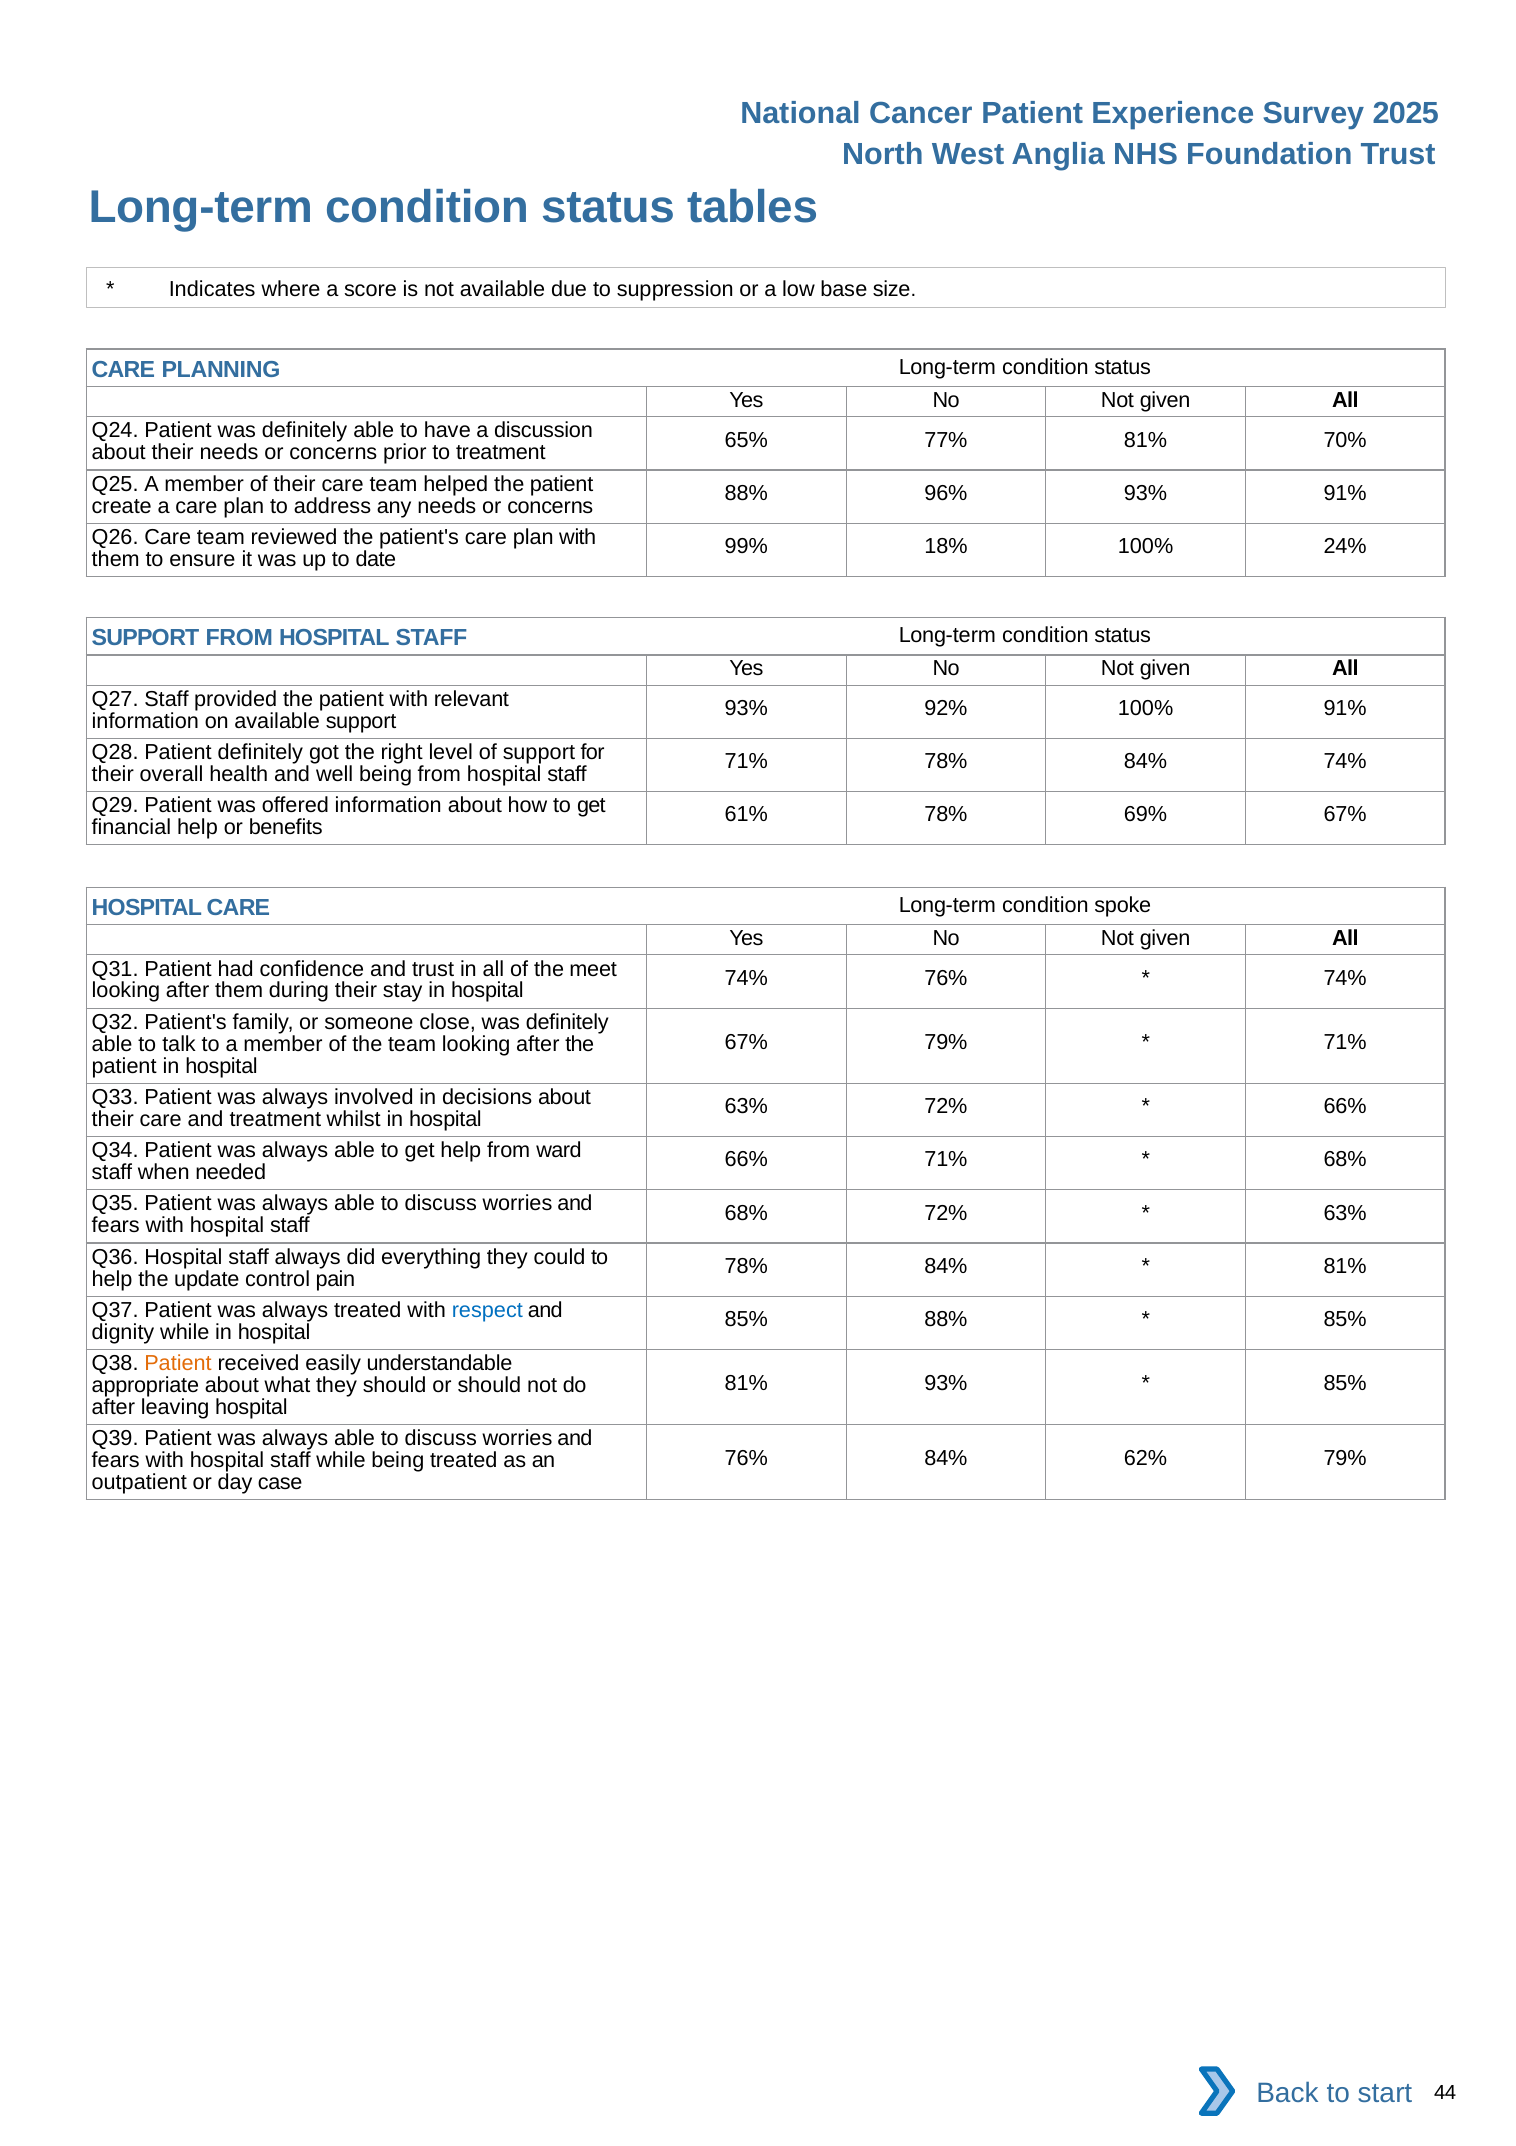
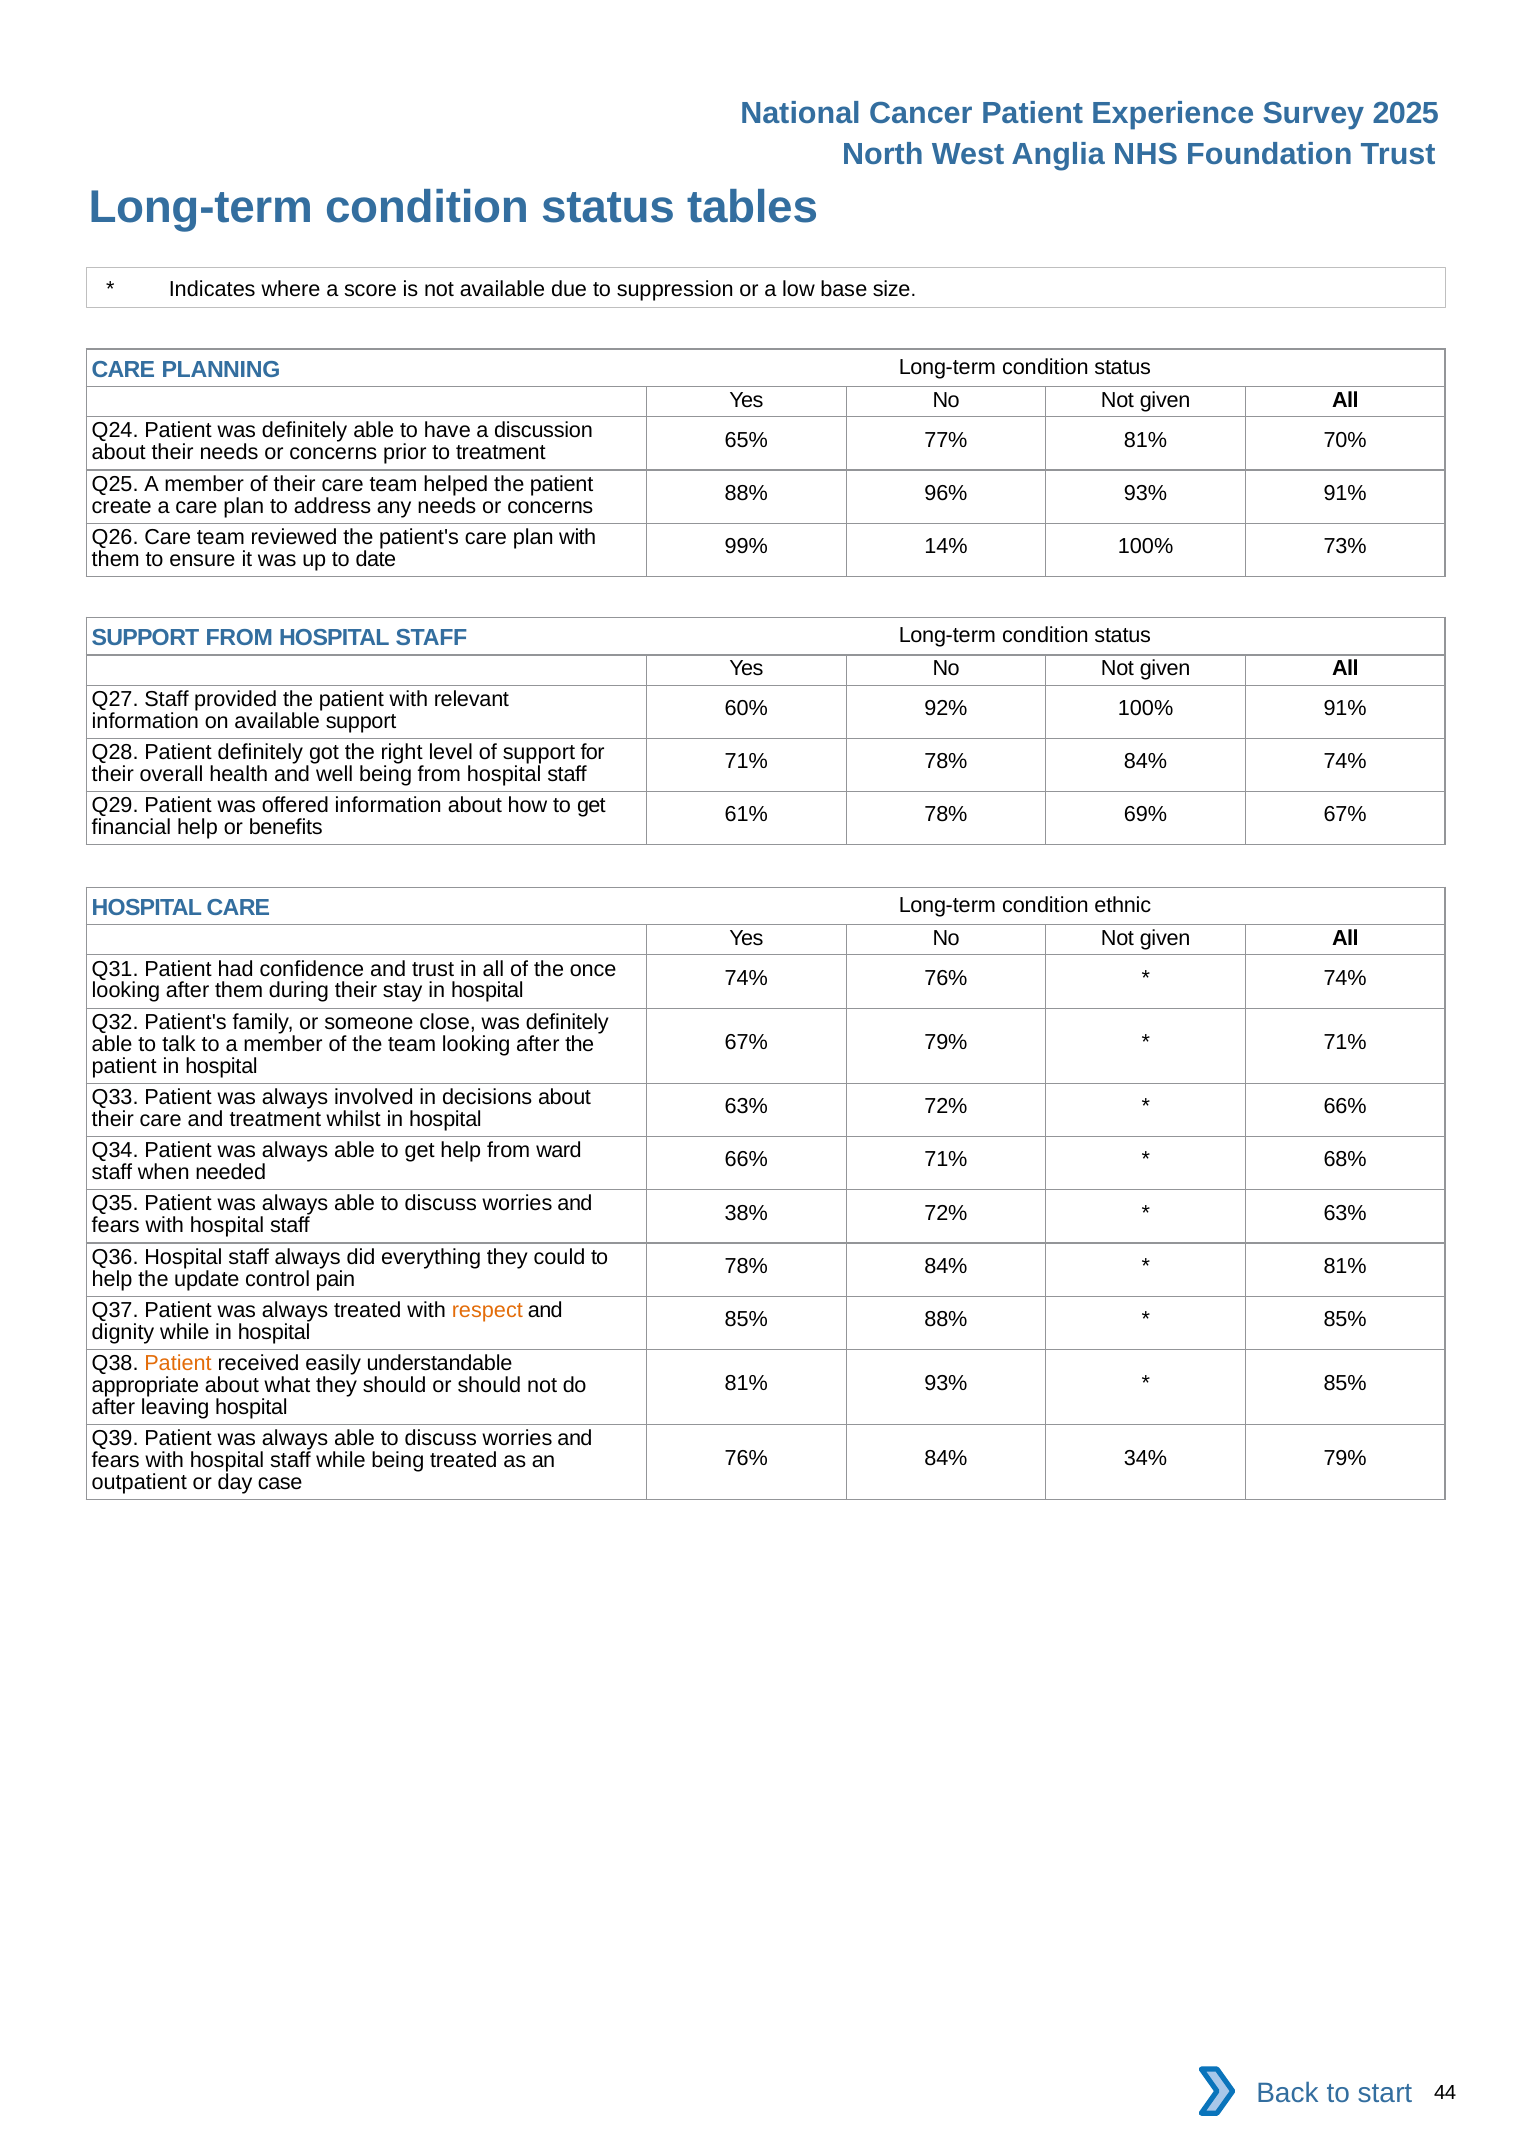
18%: 18% -> 14% (946, 546)
24%: 24% -> 73% (1345, 546)
93%: 93% -> 60% (746, 708)
spoke: spoke -> ethnic (1123, 905)
meet: meet -> once (593, 969)
68%: 68% -> 38% (746, 1213)
respect colour: blue -> orange (487, 1310)
62%: 62% -> 34% (1146, 1458)
